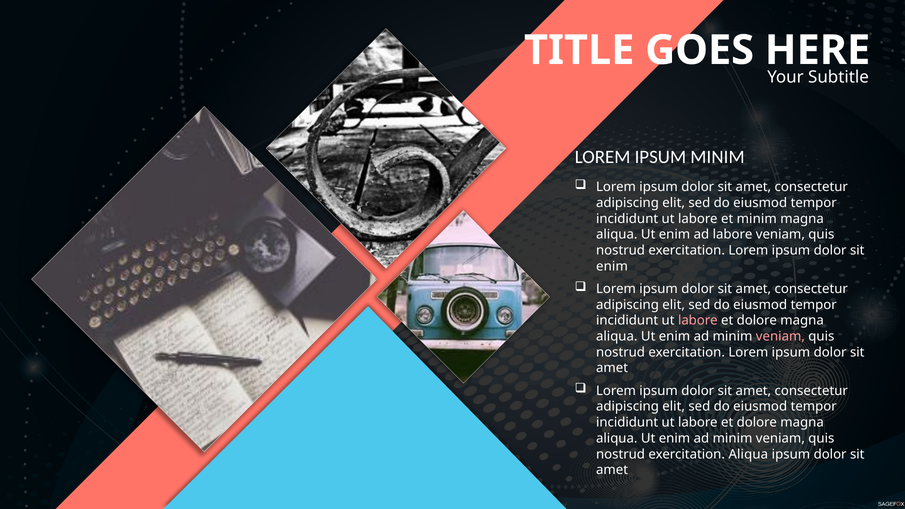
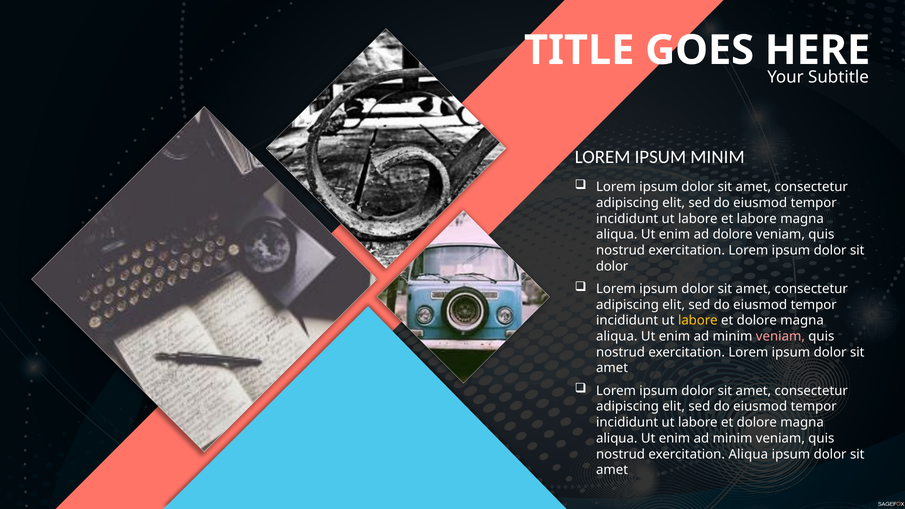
et minim: minim -> labore (757, 219)
ad labore: labore -> dolore (733, 235)
enim: enim -> dolor (612, 266)
labore colour: pink -> yellow (698, 321)
